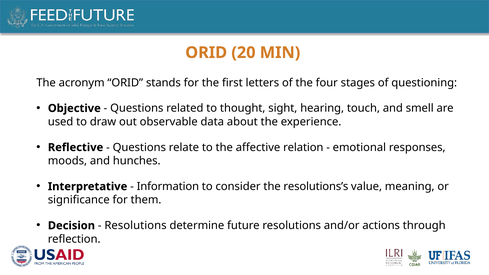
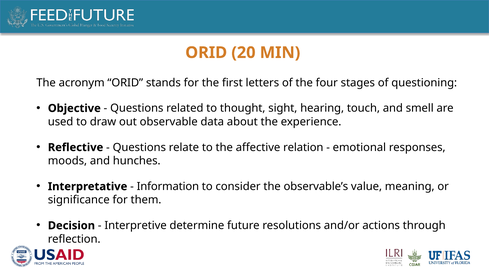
resolutions’s: resolutions’s -> observable’s (316, 187)
Resolutions: Resolutions -> Interpretive (136, 226)
